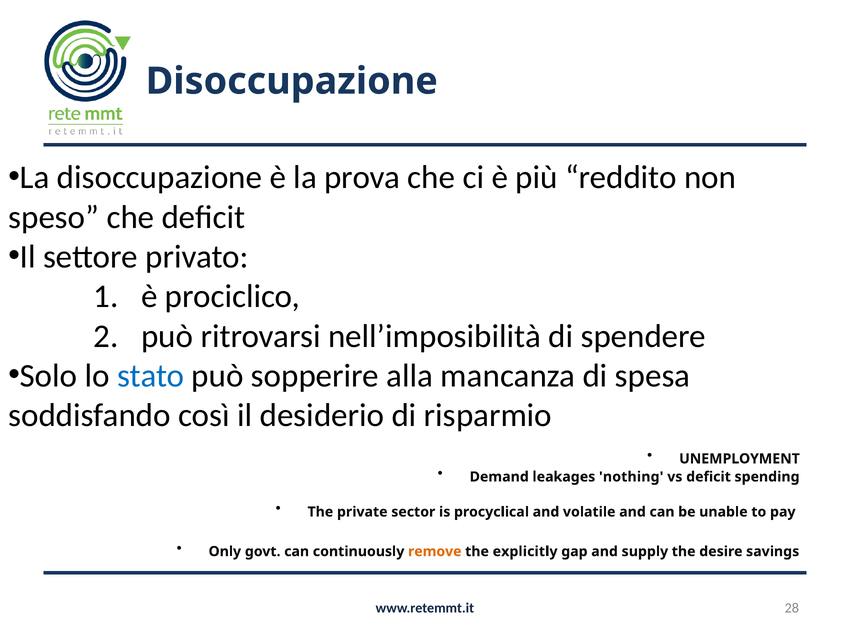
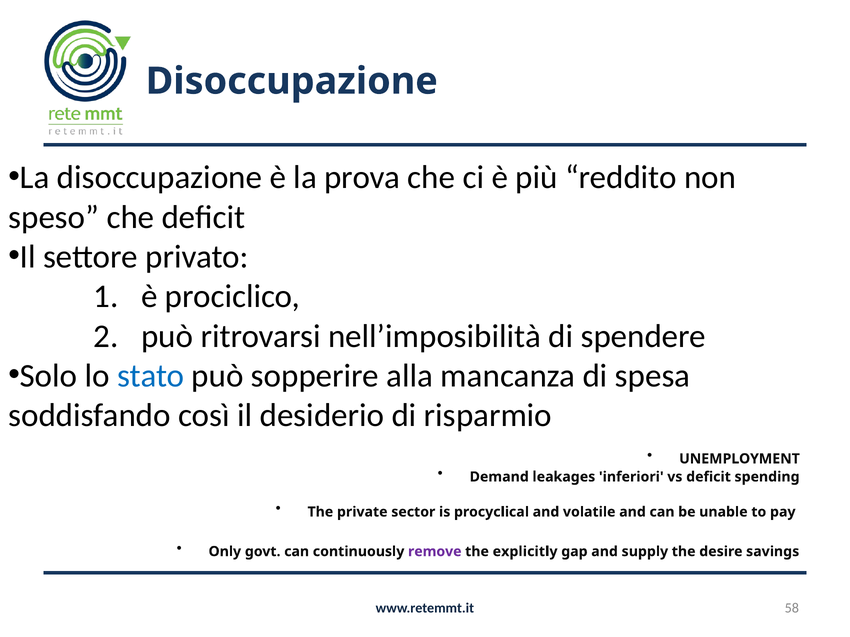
nothing: nothing -> inferiori (631, 477)
remove colour: orange -> purple (435, 552)
28: 28 -> 58 (792, 609)
